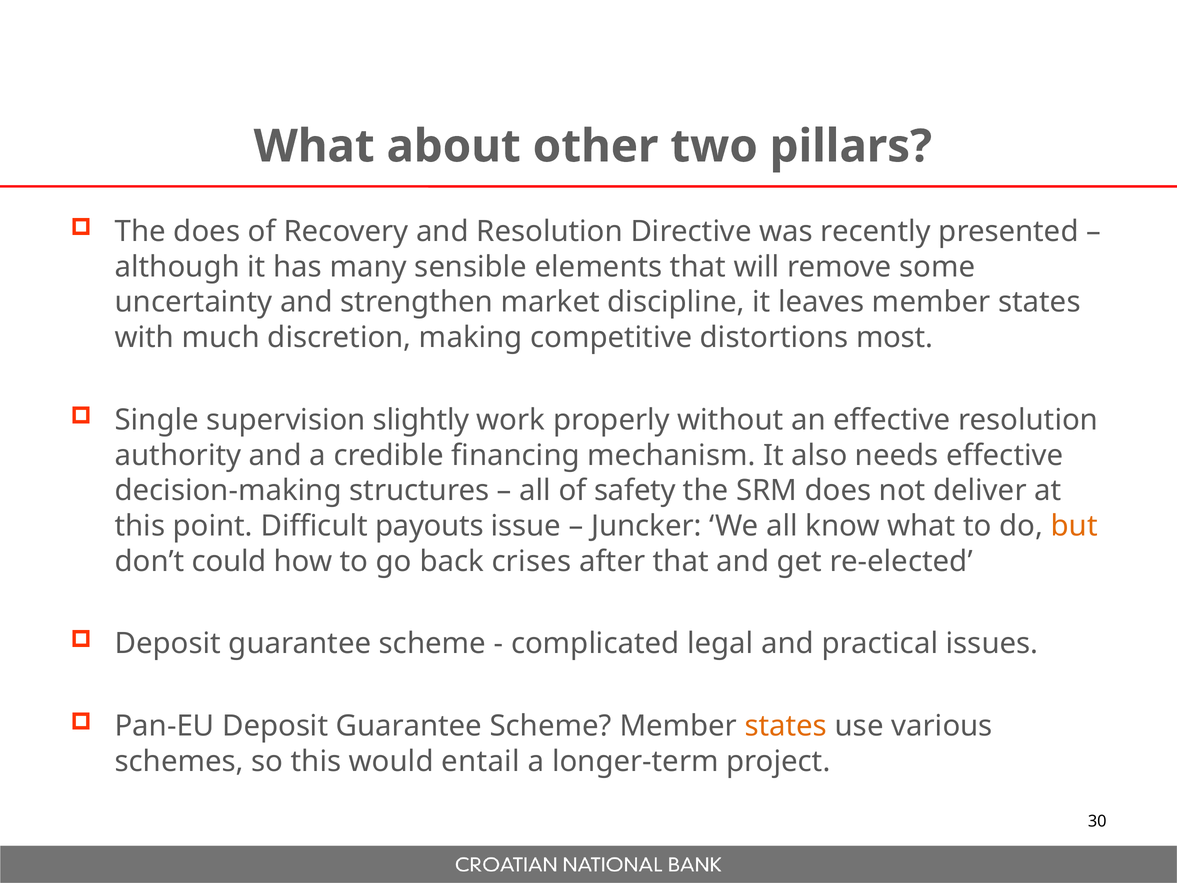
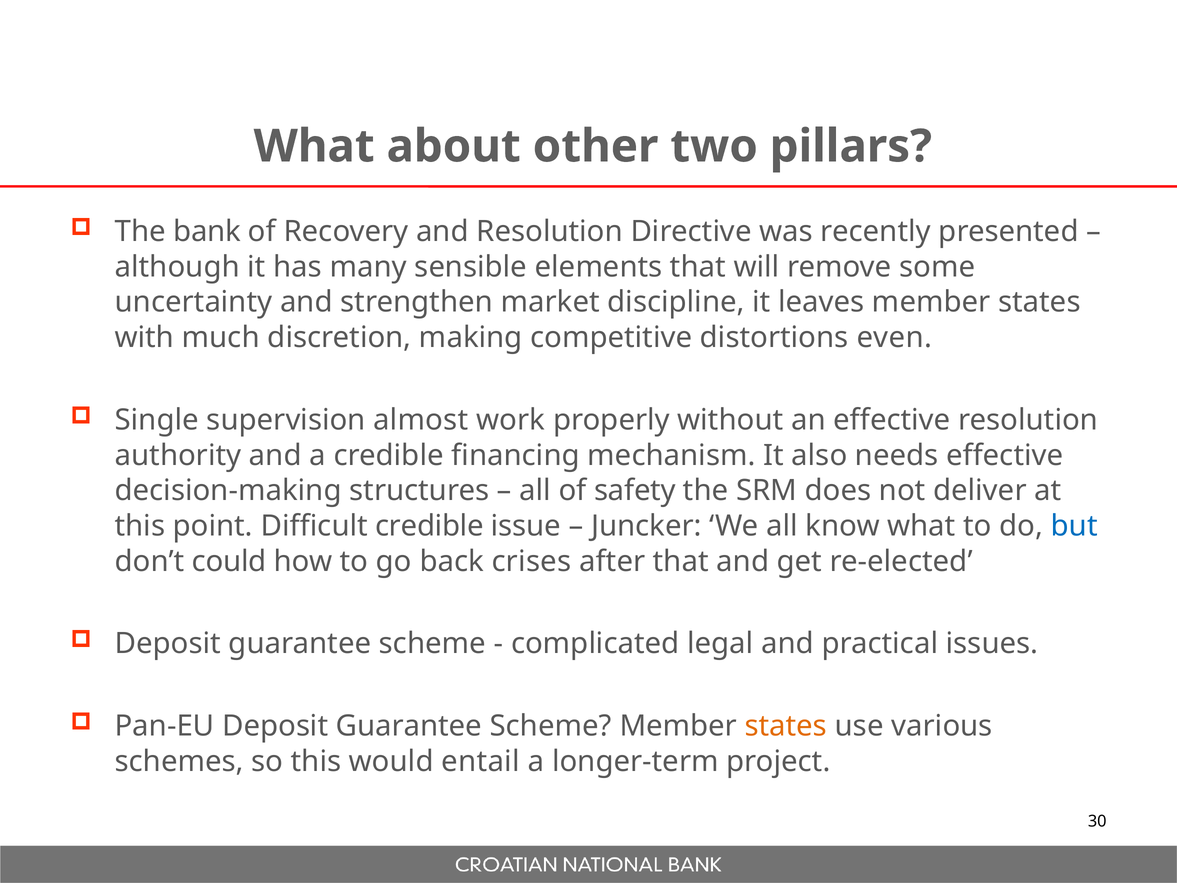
The does: does -> bank (207, 232)
most: most -> even (894, 338)
slightly: slightly -> almost (421, 420)
Difficult payouts: payouts -> credible (429, 526)
but colour: orange -> blue (1074, 526)
